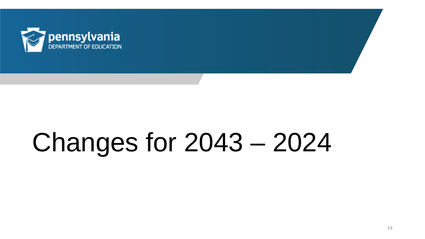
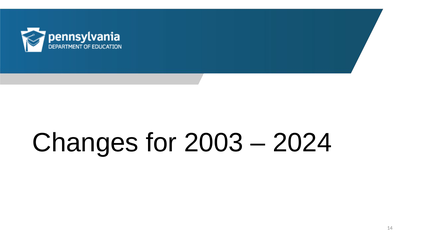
2043: 2043 -> 2003 (214, 143)
